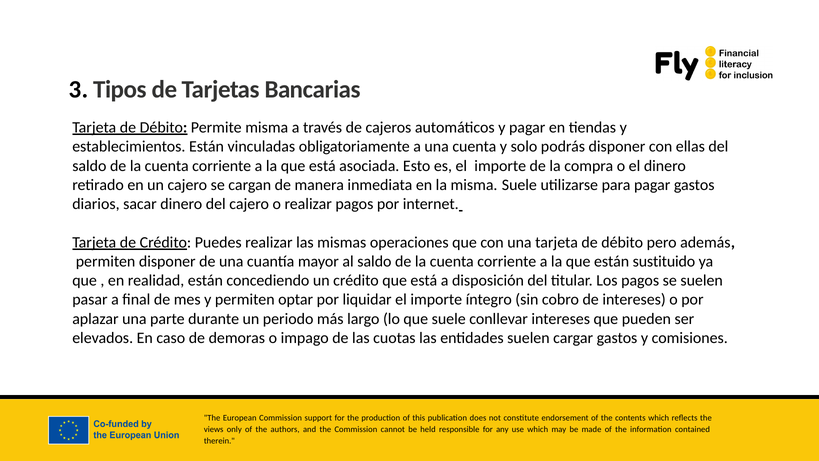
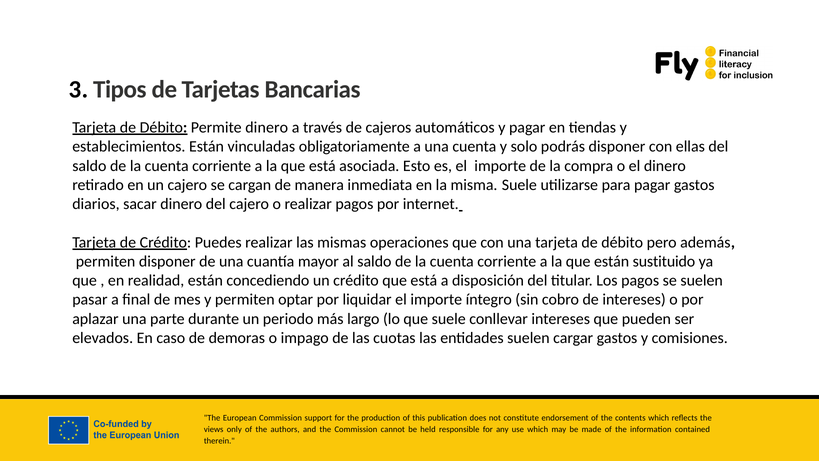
Permite misma: misma -> dinero (267, 127)
